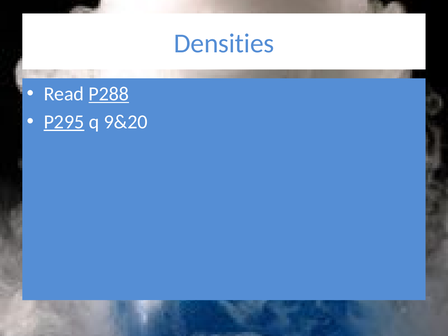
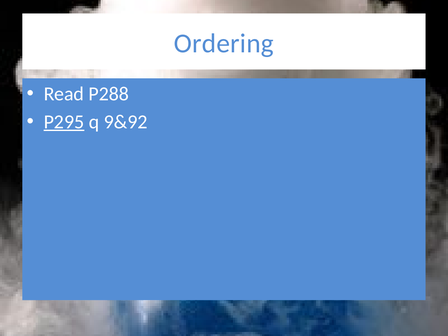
Densities: Densities -> Ordering (224, 43)
P288 underline: present -> none (109, 94)
9&20: 9&20 -> 9&92 (126, 122)
